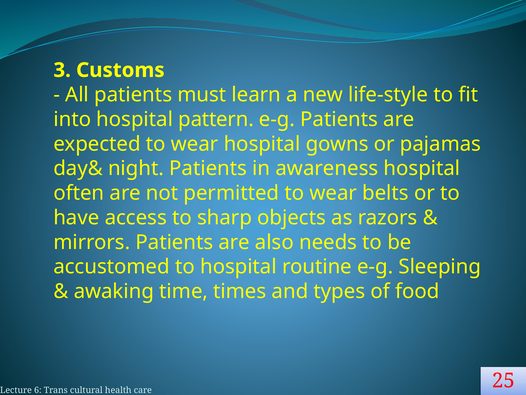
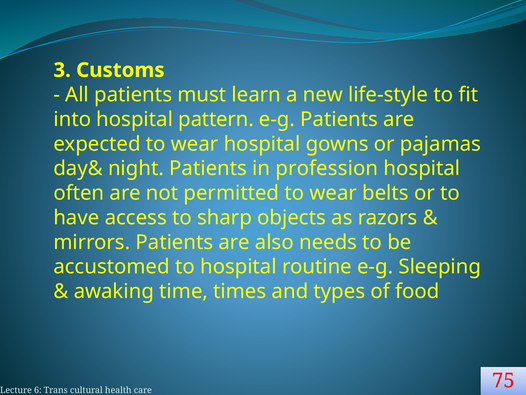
awareness: awareness -> profession (327, 168)
25: 25 -> 75 (503, 380)
